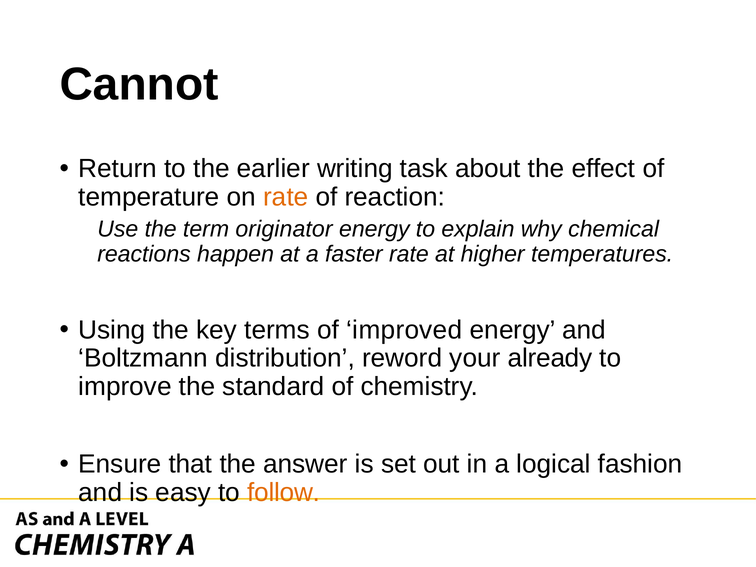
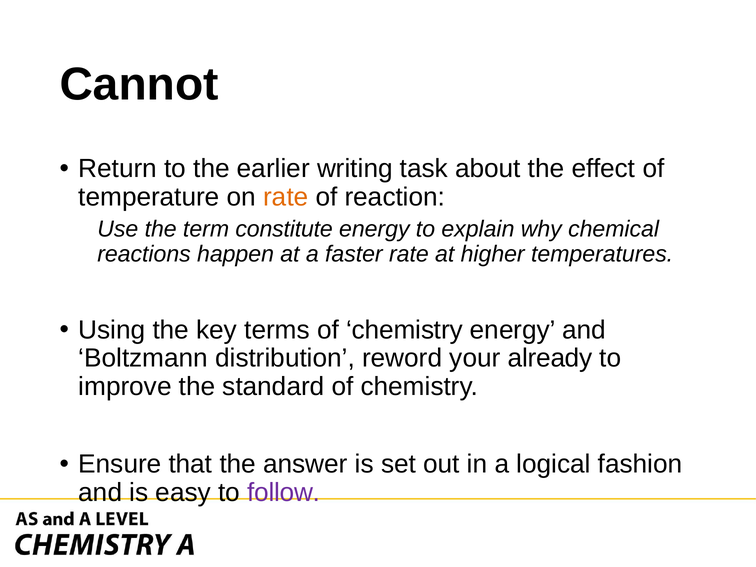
originator: originator -> constitute (284, 229)
terms of improved: improved -> chemistry (404, 330)
follow colour: orange -> purple (284, 493)
